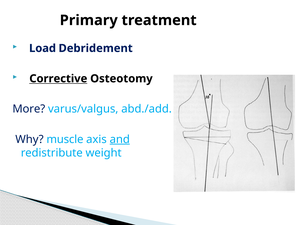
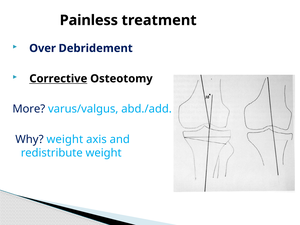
Primary: Primary -> Painless (89, 20)
Load: Load -> Over (43, 48)
Why muscle: muscle -> weight (65, 139)
and underline: present -> none (120, 139)
